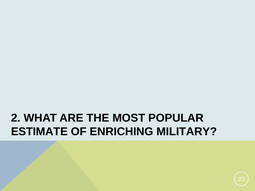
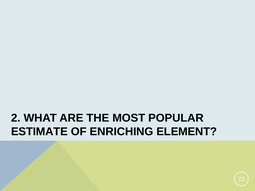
MILITARY: MILITARY -> ELEMENT (187, 132)
